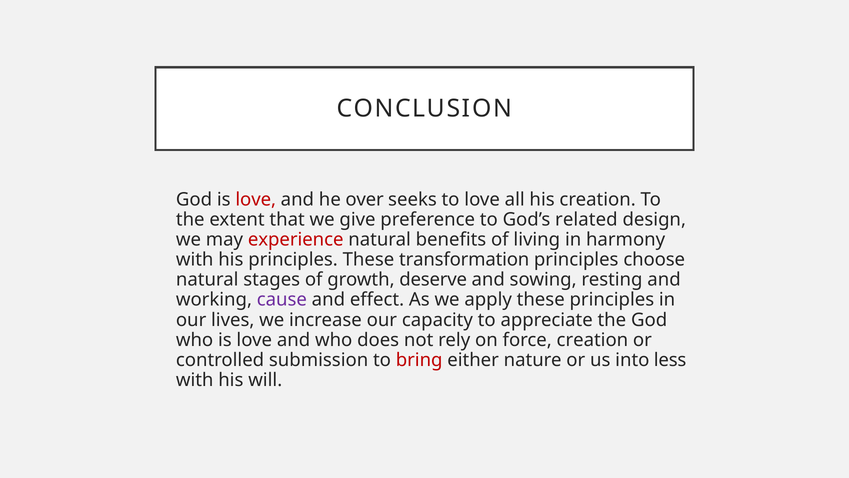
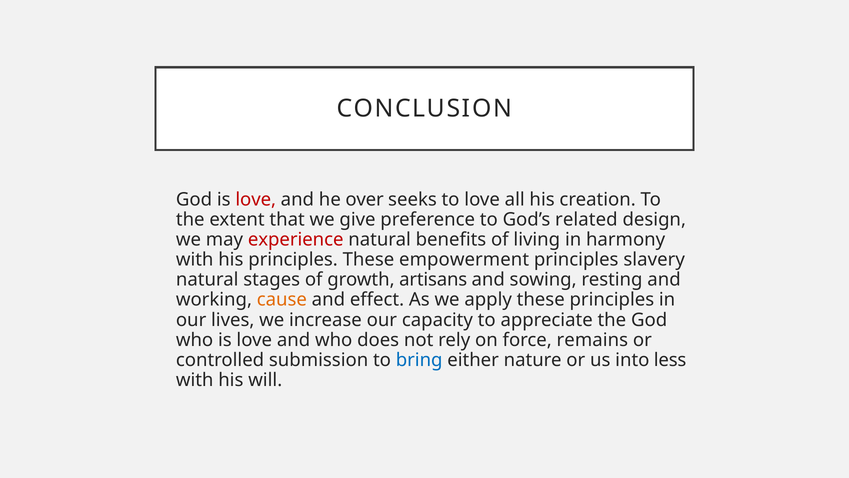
transformation: transformation -> empowerment (464, 259)
choose: choose -> slavery (654, 259)
deserve: deserve -> artisans (433, 280)
cause colour: purple -> orange (282, 300)
force creation: creation -> remains (592, 340)
bring colour: red -> blue (419, 360)
